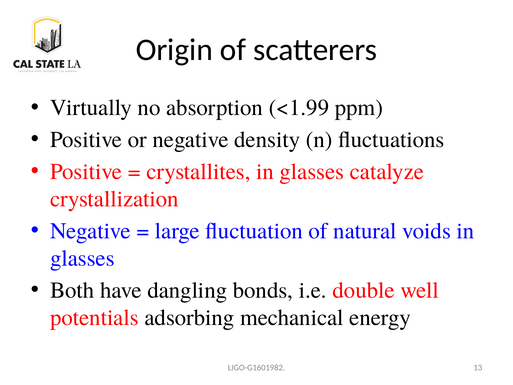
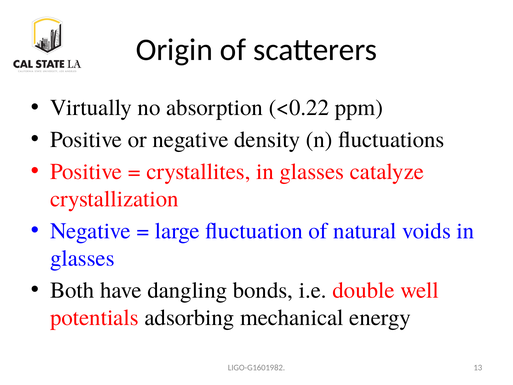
<1.99: <1.99 -> <0.22 (299, 108)
